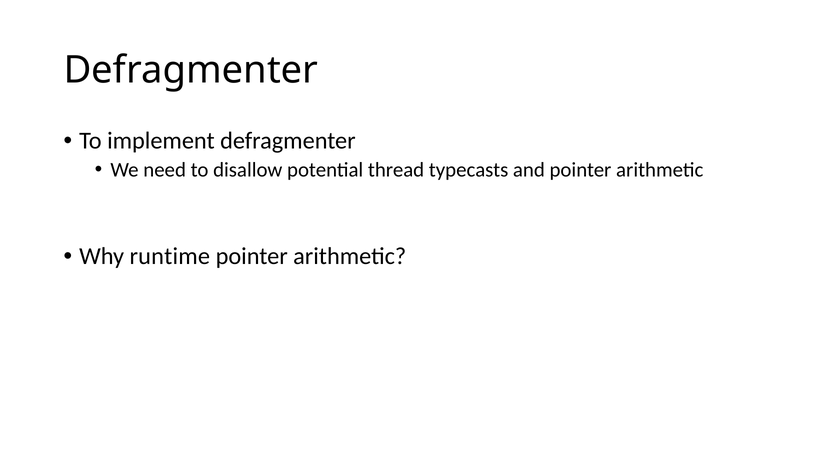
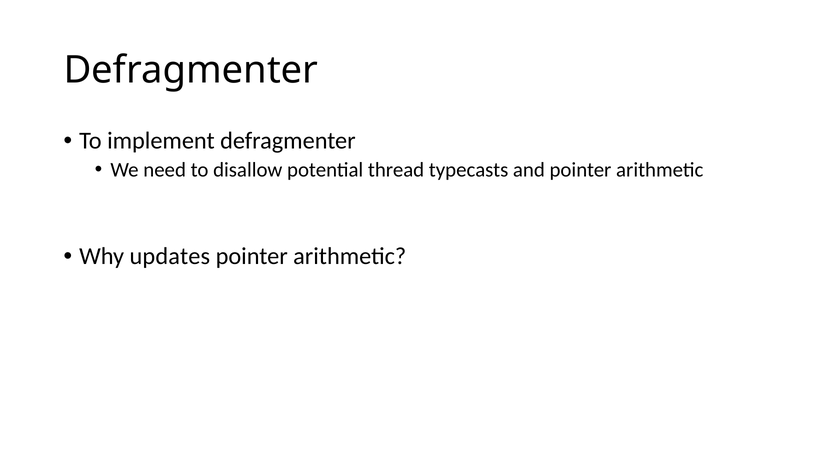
runtime: runtime -> updates (170, 257)
